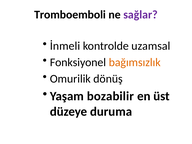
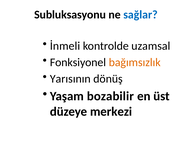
Tromboemboli: Tromboemboli -> Subluksasyonu (70, 15)
sağlar colour: purple -> blue (140, 15)
Omurilik: Omurilik -> Yarısının (70, 79)
duruma: duruma -> merkezi (111, 111)
